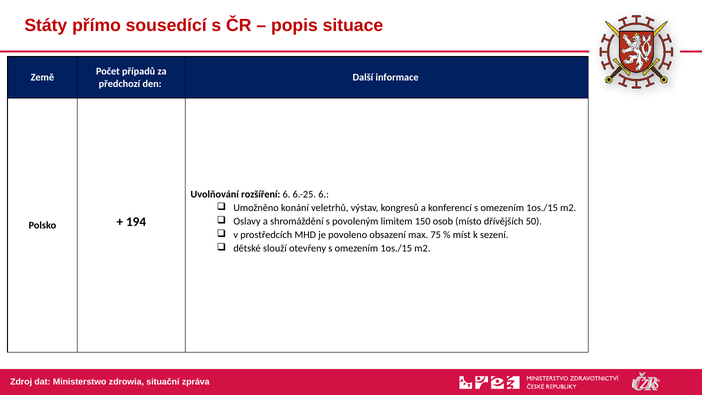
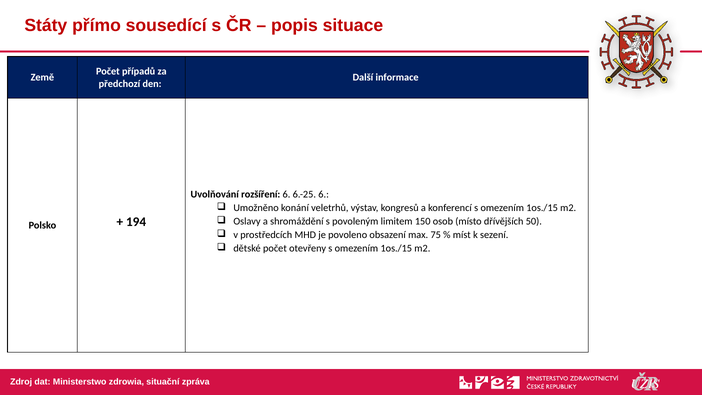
dětské slouží: slouží -> počet (275, 248)
